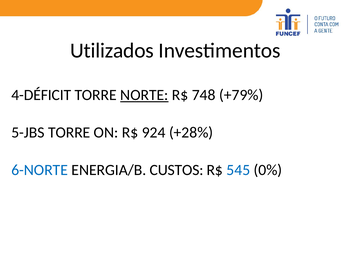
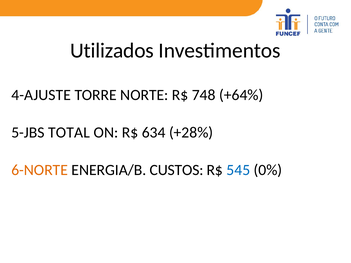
4-DÉFICIT: 4-DÉFICIT -> 4-AJUSTE (41, 95)
NORTE underline: present -> none (144, 95)
+79%: +79% -> +64% (241, 95)
5-JBS TORRE: TORRE -> TOTAL (69, 133)
924: 924 -> 634 (154, 133)
6-NORTE colour: blue -> orange (40, 170)
